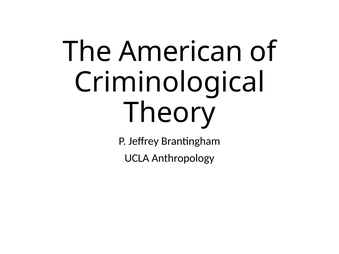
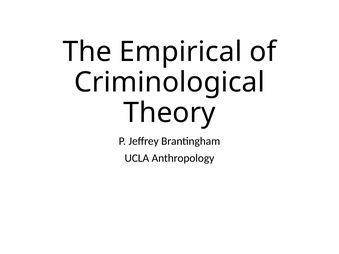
American: American -> Empirical (181, 52)
